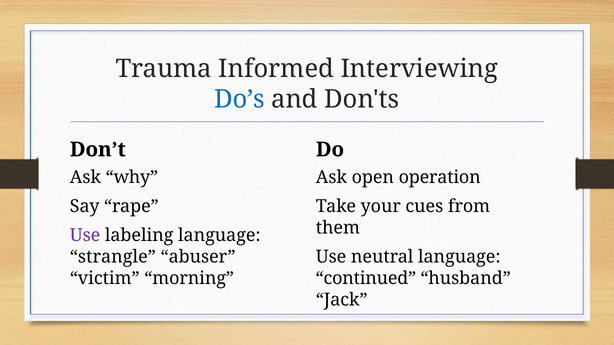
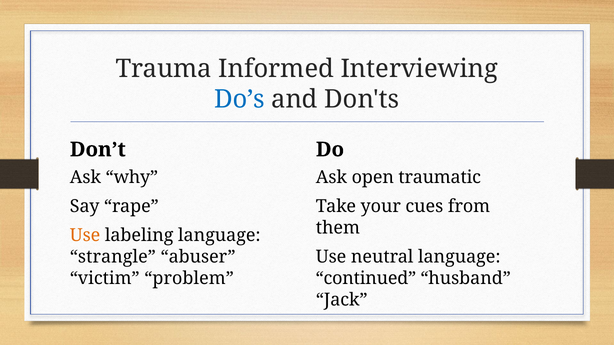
operation: operation -> traumatic (440, 178)
Use colour: purple -> orange (85, 236)
morning: morning -> problem (189, 279)
